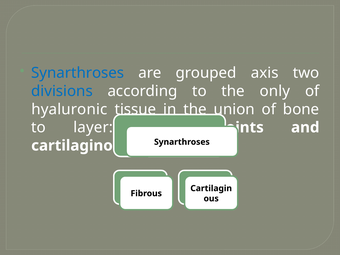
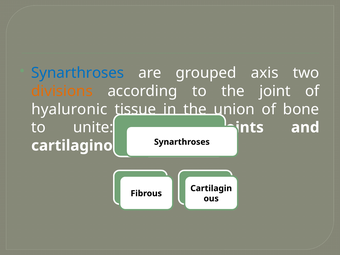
divisions colour: blue -> orange (62, 91)
only: only -> joint (275, 91)
layer: layer -> unite (93, 127)
